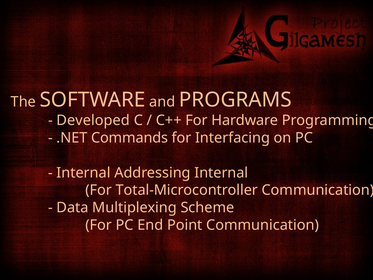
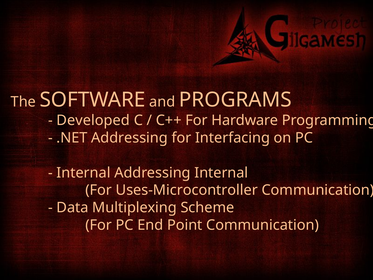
.NET Commands: Commands -> Addressing (129, 138)
Total-Microcontroller: Total-Microcontroller -> Uses-Microcontroller (187, 190)
